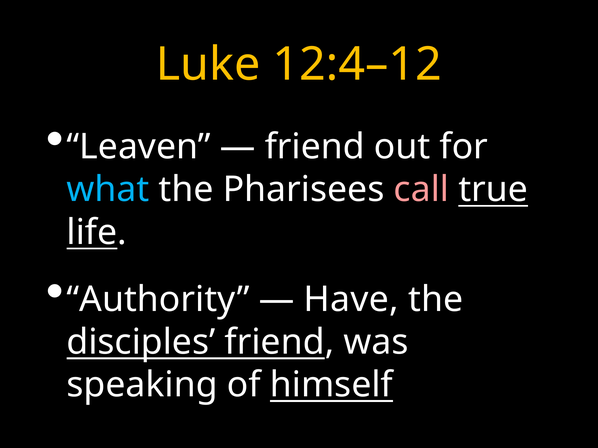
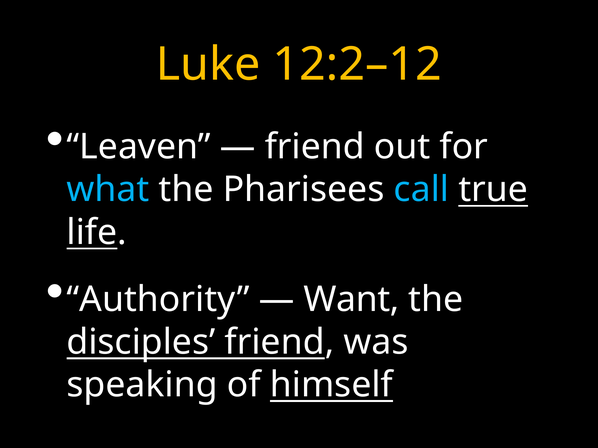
12:4–12: 12:4–12 -> 12:2–12 (357, 65)
call colour: pink -> light blue (421, 190)
Have: Have -> Want (351, 300)
